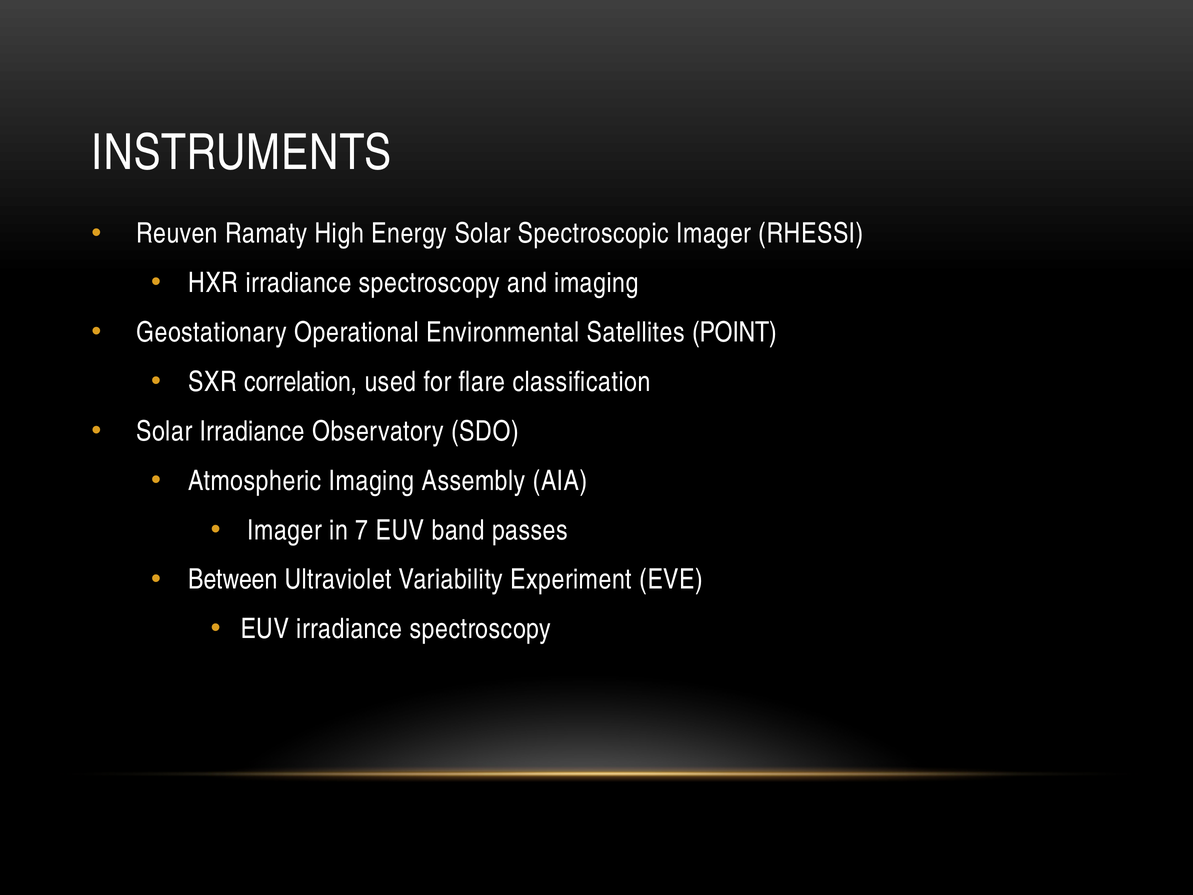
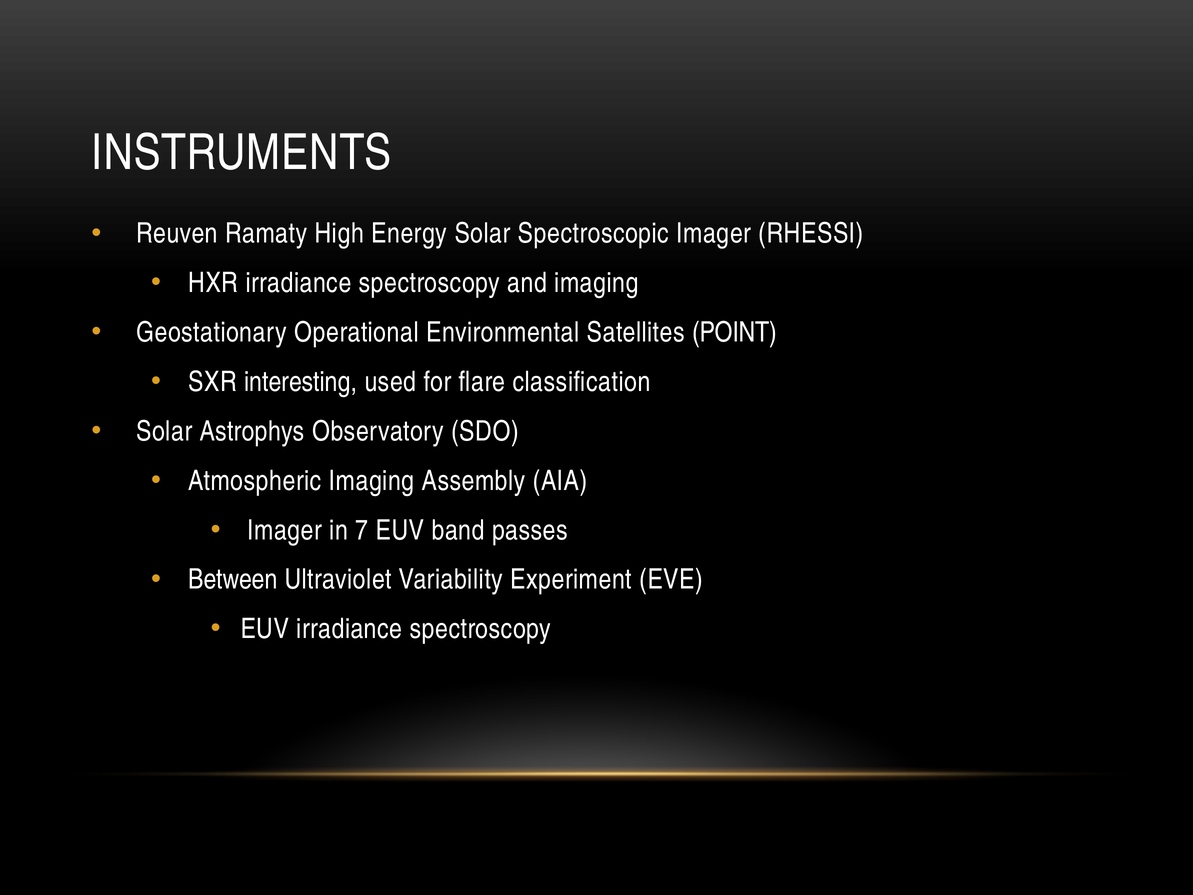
correlation: correlation -> interesting (301, 382)
Solar Irradiance: Irradiance -> Astrophys (252, 431)
